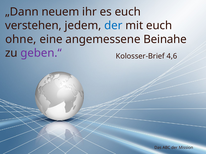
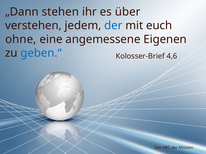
neuem: neuem -> stehen (60, 12)
es euch: euch -> über (128, 12)
Beinahe: Beinahe -> Eigenen (165, 39)
geben.“ colour: purple -> blue (41, 53)
